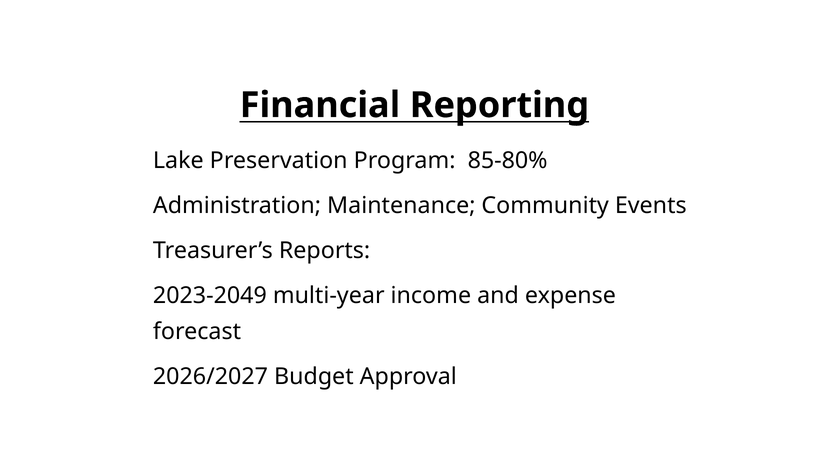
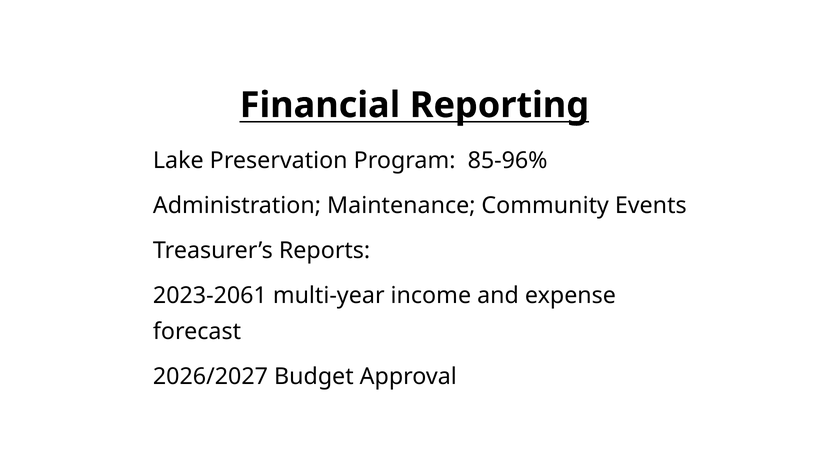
85-80%: 85-80% -> 85-96% (508, 160)
2023-2049: 2023-2049 -> 2023-2061 (210, 295)
